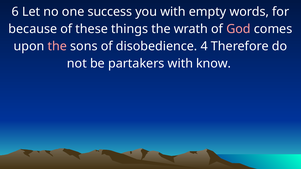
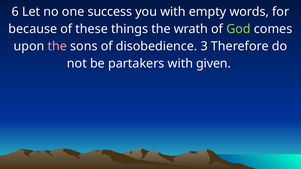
God colour: pink -> light green (238, 29)
4: 4 -> 3 (204, 46)
know: know -> given (214, 64)
